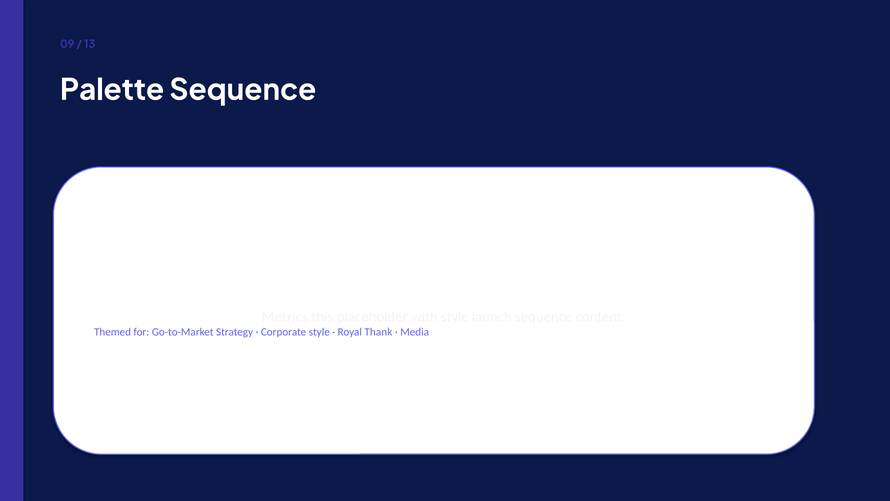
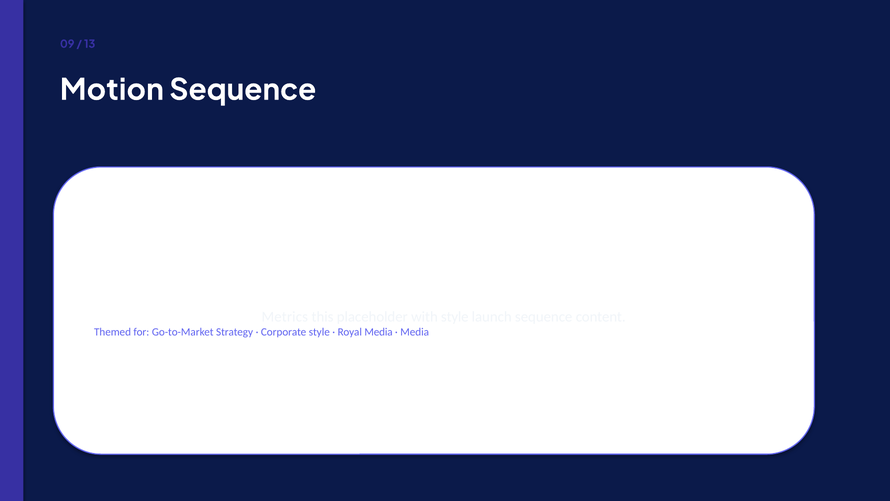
Palette: Palette -> Motion (112, 90)
Royal Thank: Thank -> Media (379, 332)
